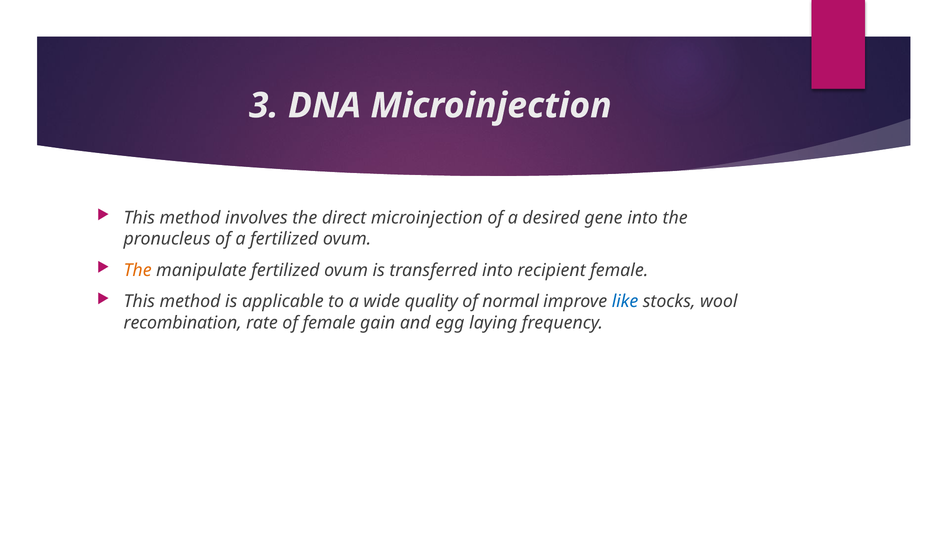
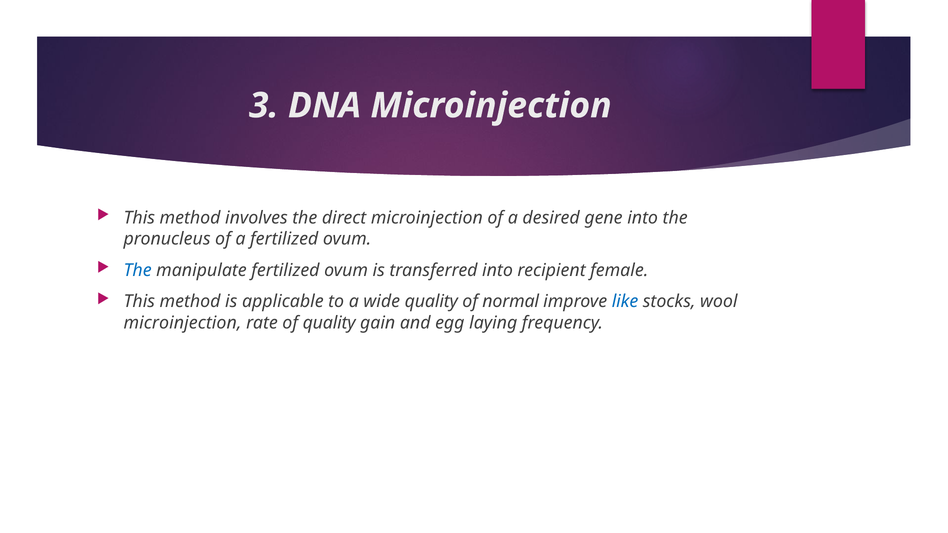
The colour: orange -> blue (138, 270)
recombination: recombination -> microinjection (183, 323)
of female: female -> quality (329, 323)
